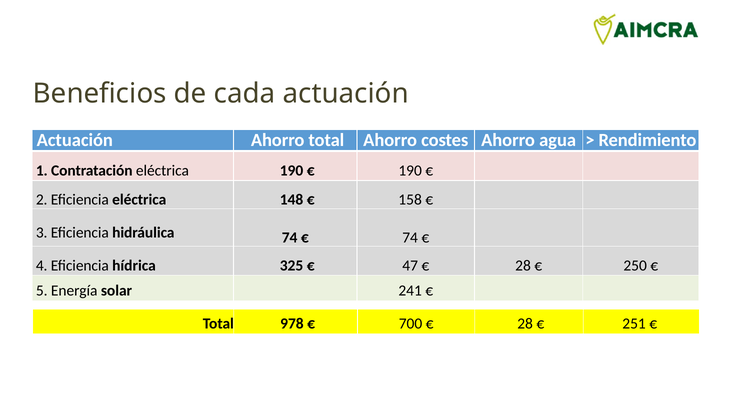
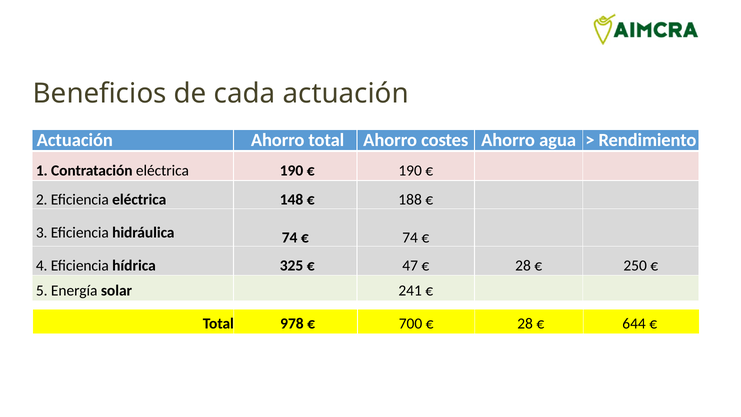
158: 158 -> 188 (410, 200)
251: 251 -> 644 (634, 324)
